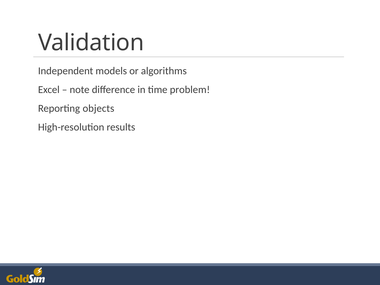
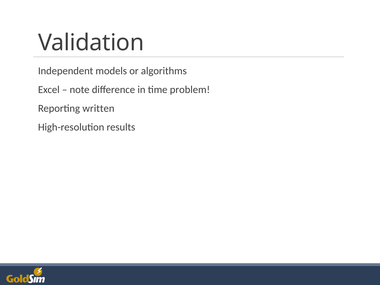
objects: objects -> written (98, 108)
